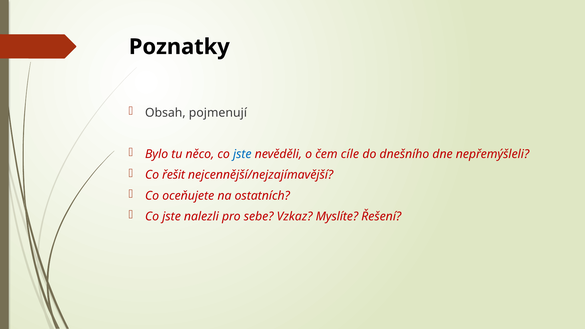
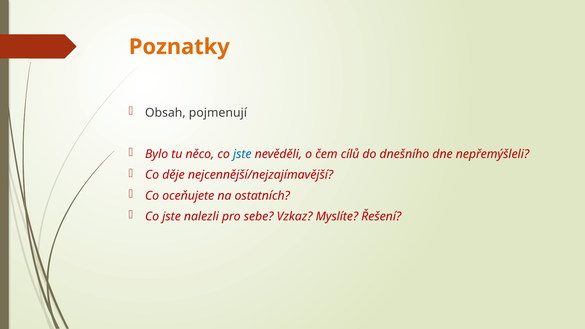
Poznatky colour: black -> orange (179, 47)
cíle: cíle -> cílů (350, 154)
řešit: řešit -> děje (173, 175)
